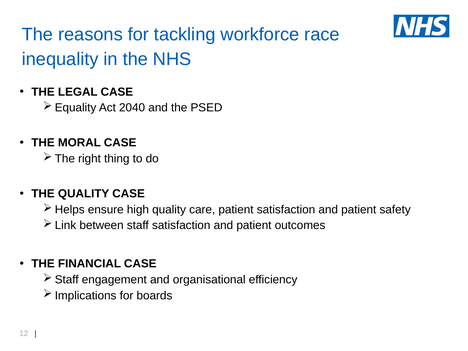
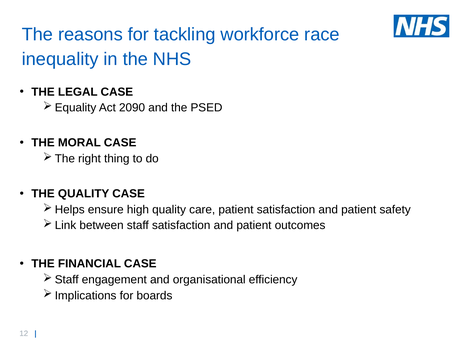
2040: 2040 -> 2090 (132, 108)
